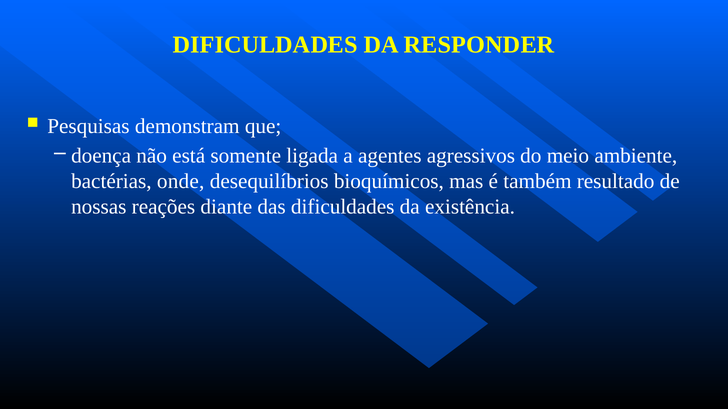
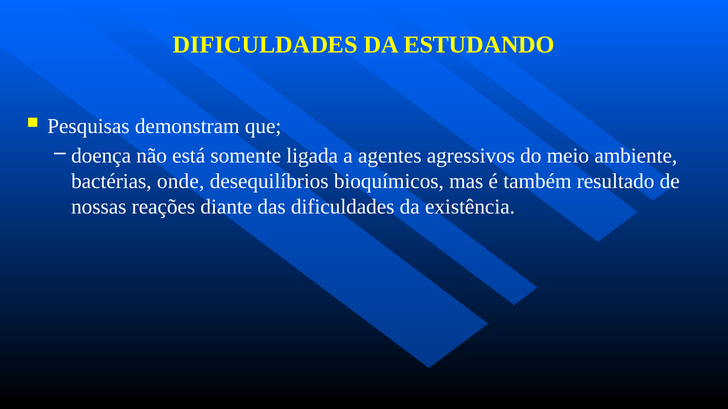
RESPONDER: RESPONDER -> ESTUDANDO (479, 45)
